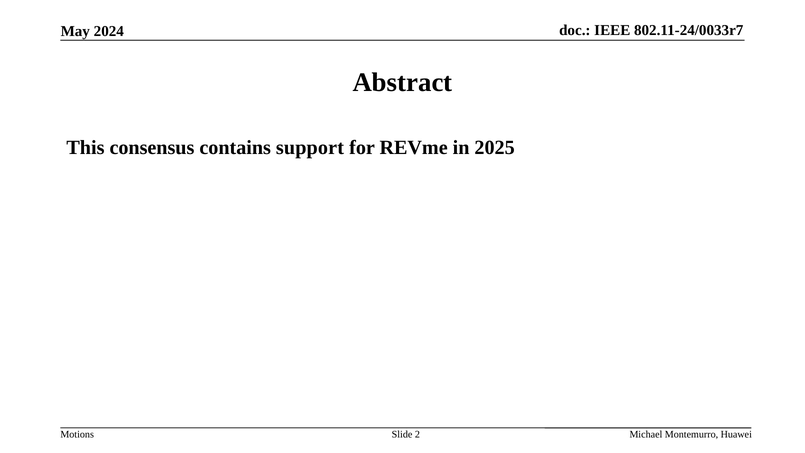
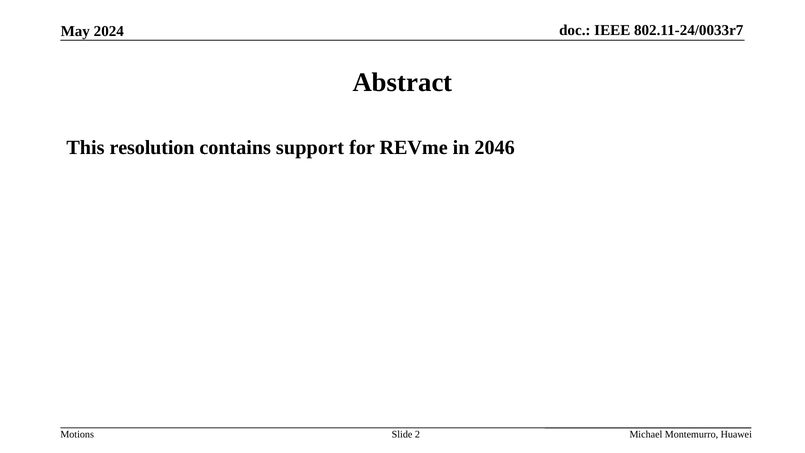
consensus: consensus -> resolution (152, 147)
2025: 2025 -> 2046 (495, 147)
